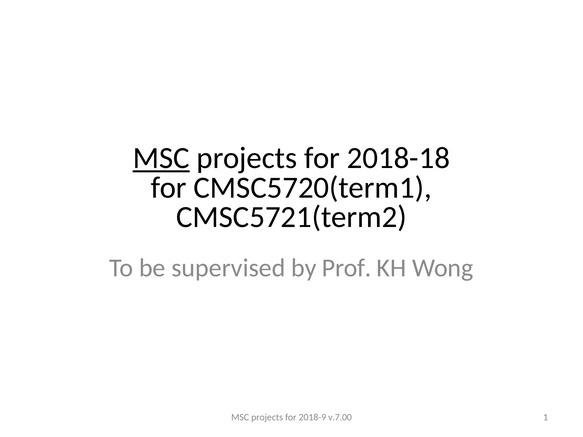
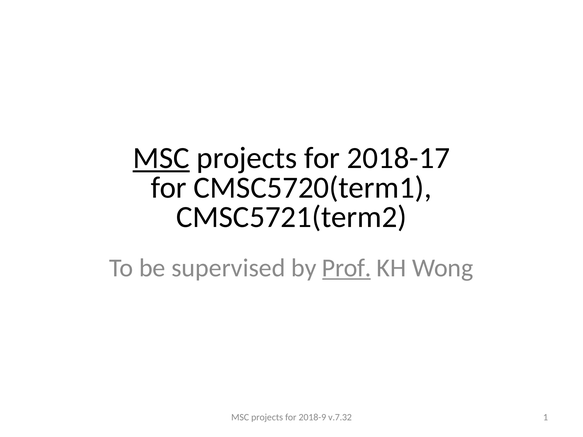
2018-18: 2018-18 -> 2018-17 (398, 158)
Prof underline: none -> present (347, 268)
v.7.00: v.7.00 -> v.7.32 (340, 417)
